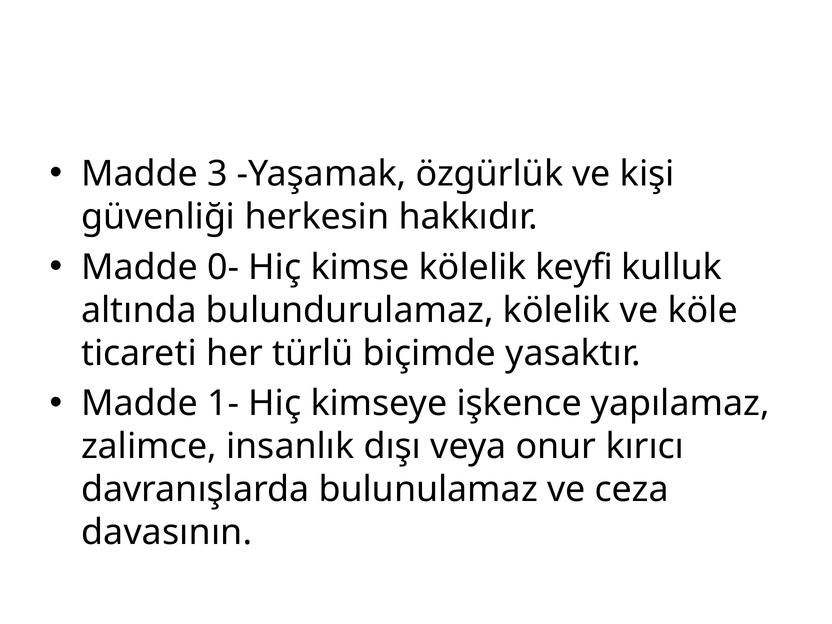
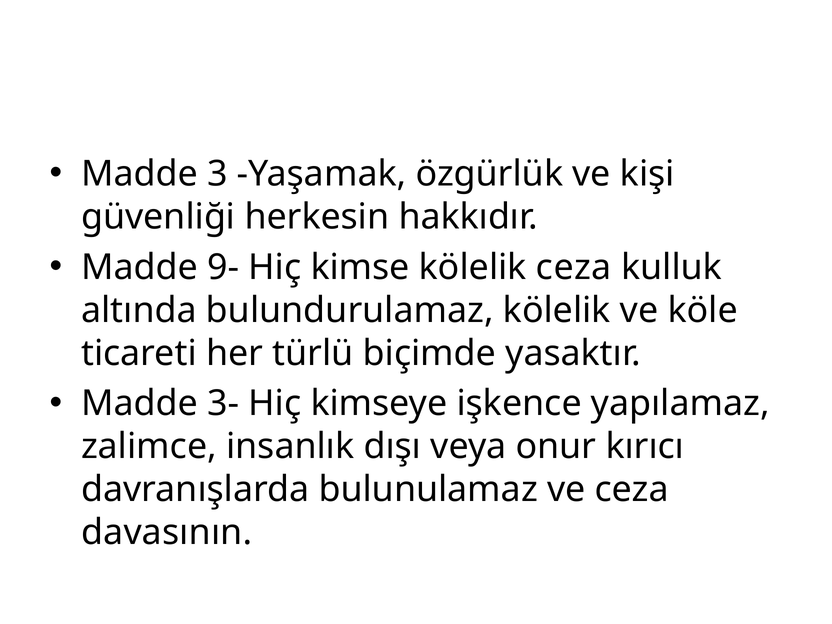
0-: 0- -> 9- (223, 267)
kölelik keyfi: keyfi -> ceza (574, 267)
1-: 1- -> 3- (223, 404)
